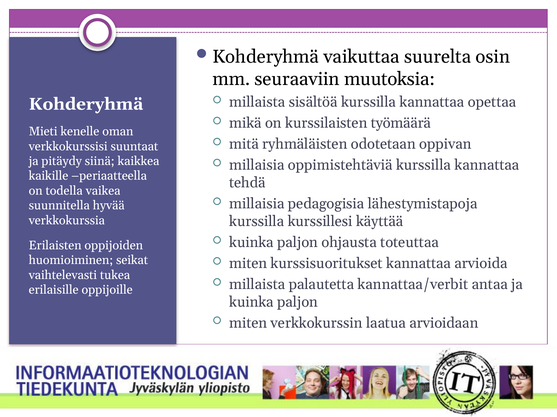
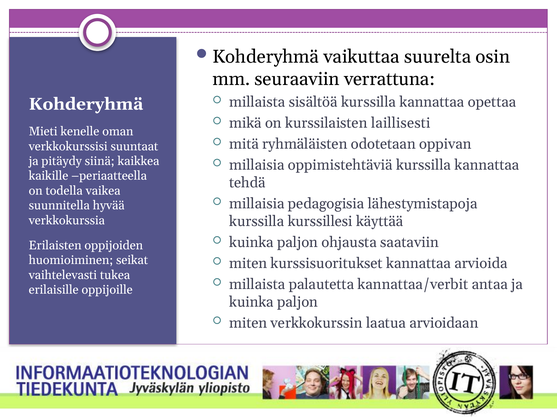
muutoksia: muutoksia -> verrattuna (390, 79)
työmäärä: työmäärä -> laillisesti (401, 123)
toteuttaa: toteuttaa -> saataviin (410, 243)
